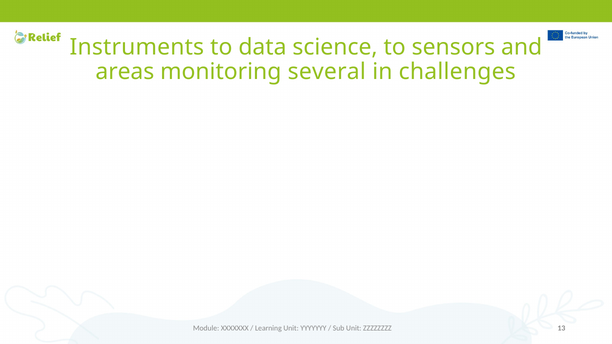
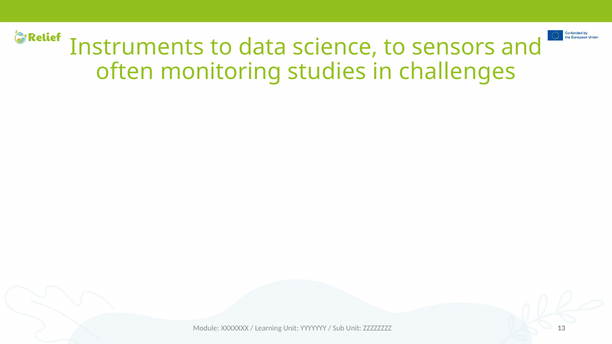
areas: areas -> often (125, 72)
several: several -> studies (327, 72)
